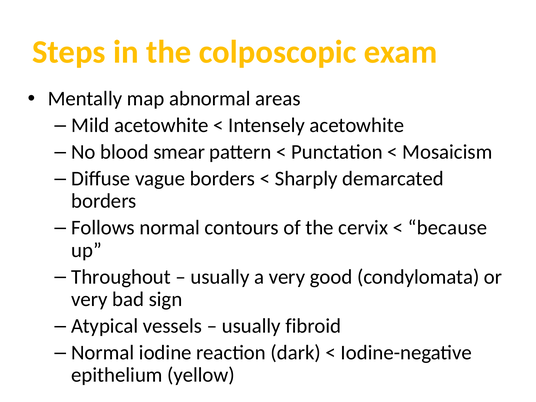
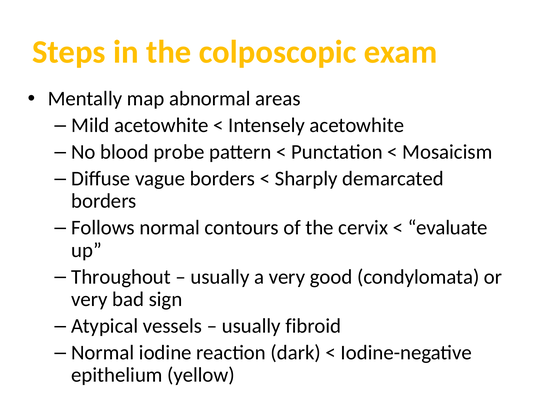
smear: smear -> probe (179, 152)
because: because -> evaluate (448, 228)
